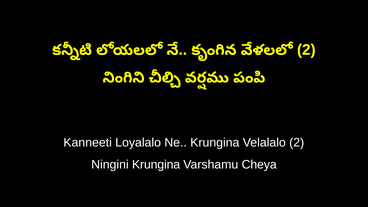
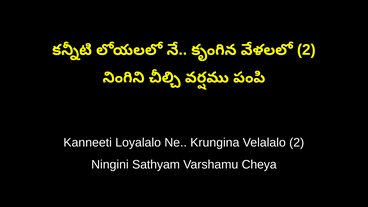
Ningini Krungina: Krungina -> Sathyam (156, 165)
